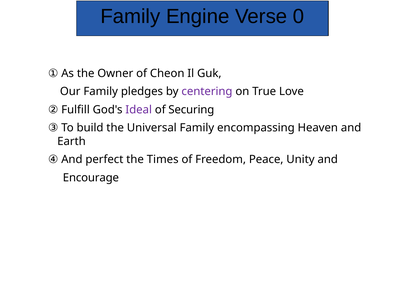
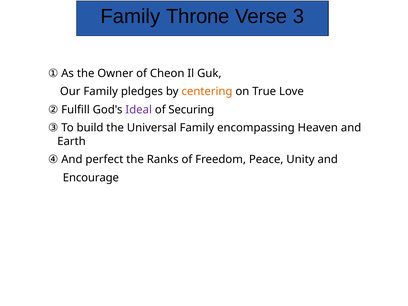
Engine: Engine -> Throne (198, 17)
0: 0 -> 3 (299, 17)
centering colour: purple -> orange (207, 92)
Times: Times -> Ranks (163, 160)
